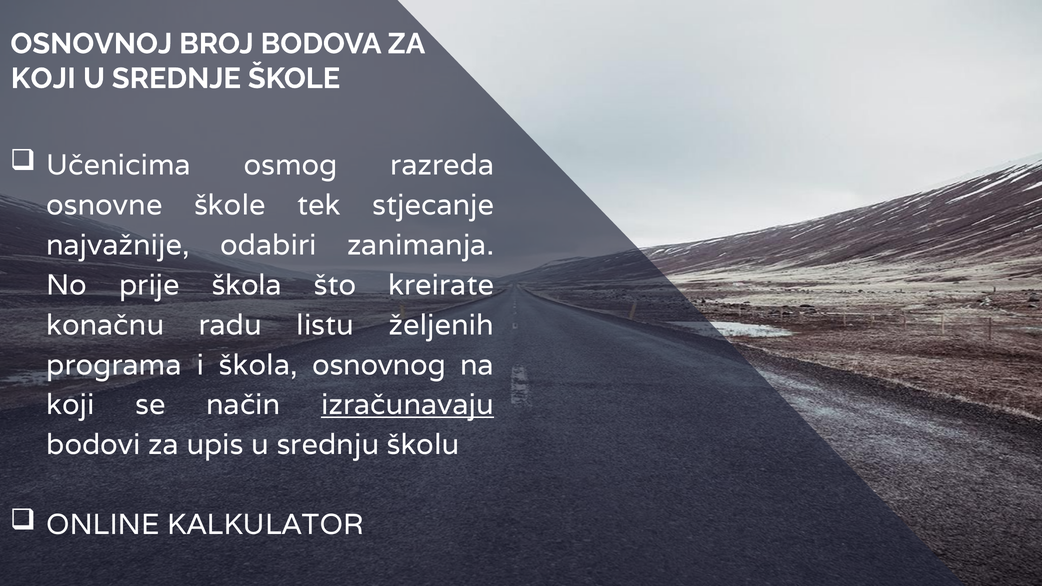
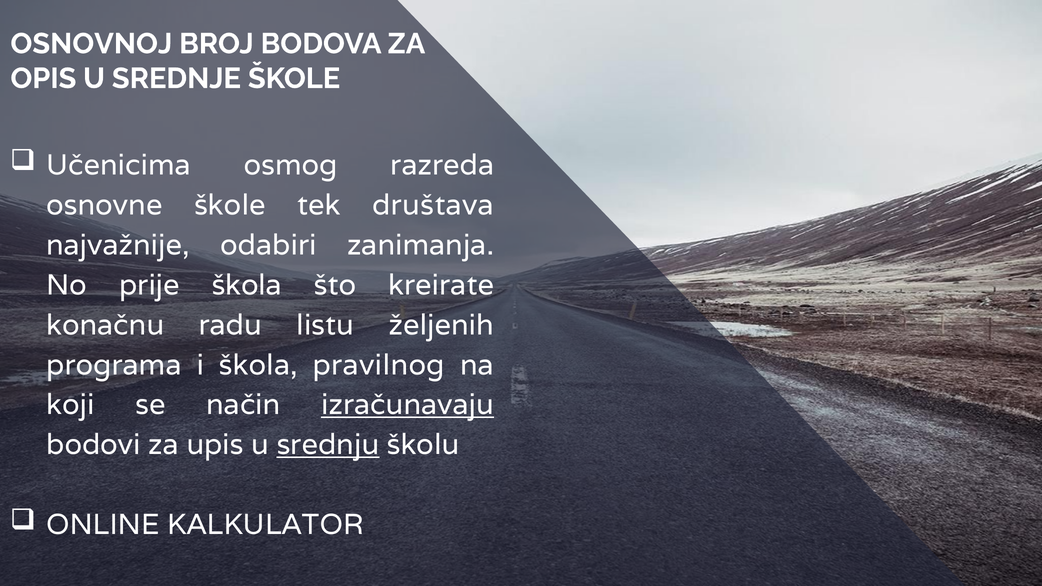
KOJI: KOJI -> OPIS (43, 79)
stjecanje: stjecanje -> društava (433, 205)
osnovnog: osnovnog -> pravilnog (379, 365)
srednju underline: none -> present (328, 445)
